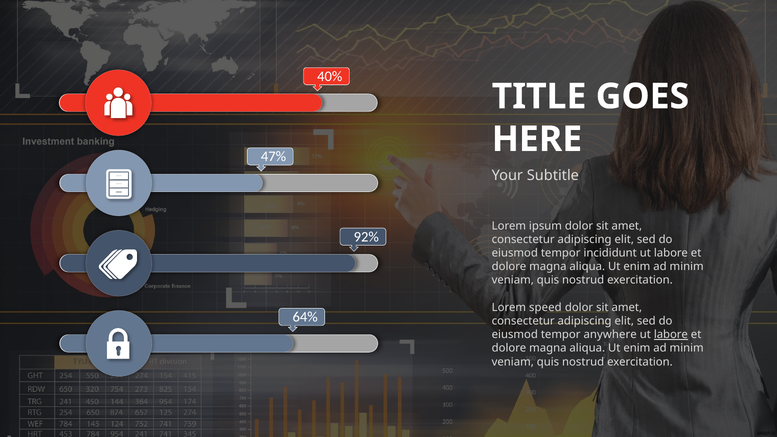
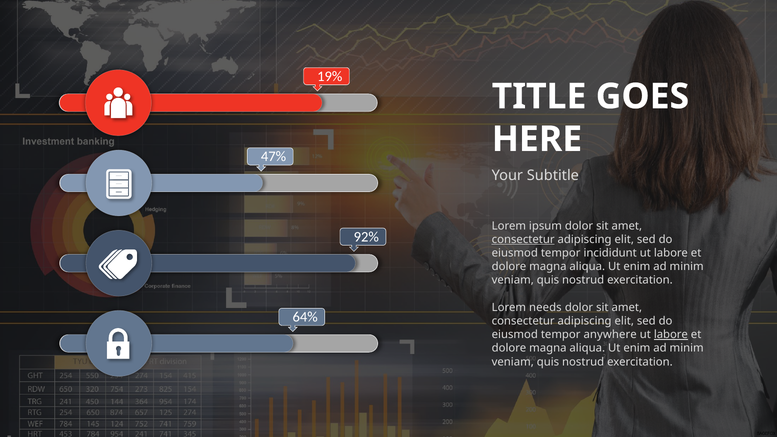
40%: 40% -> 19% (330, 76)
consectetur underline: none -> present (523, 239)
speed: speed -> needs (545, 307)
